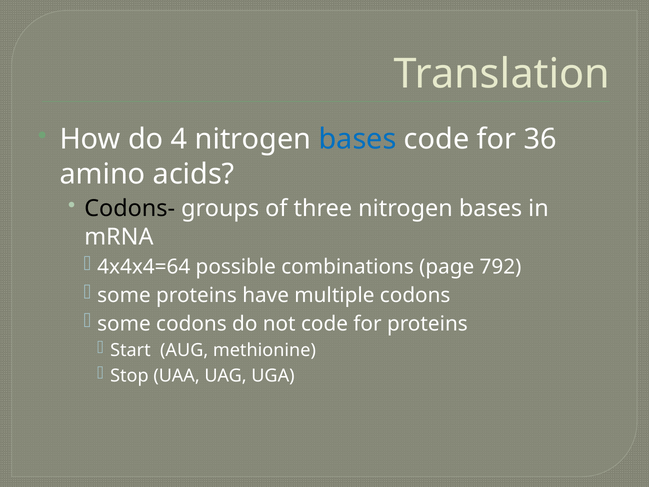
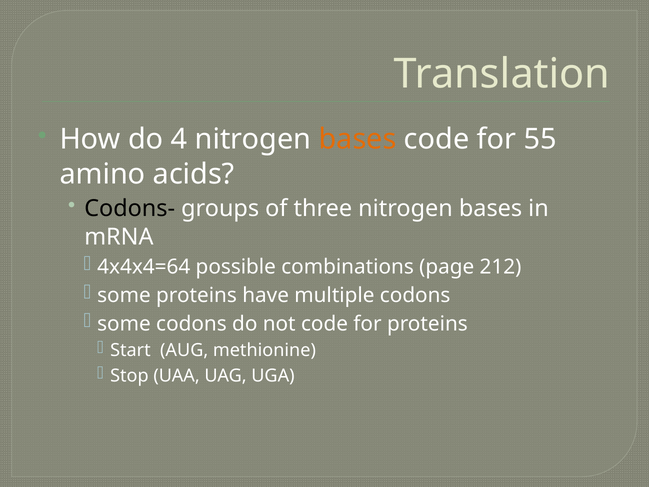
bases colour: blue -> orange (358, 139)
36: 36 -> 55 (540, 139)
792: 792 -> 212 (500, 267)
